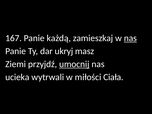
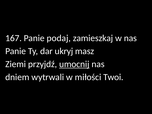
każdą: każdą -> podaj (59, 38)
nas underline: present -> none (130, 38)
ucieka: ucieka -> dniem (17, 77)
Ciała: Ciała -> Twoi (113, 77)
